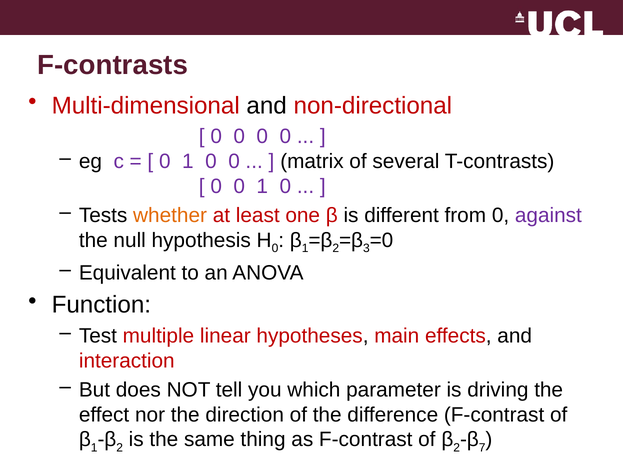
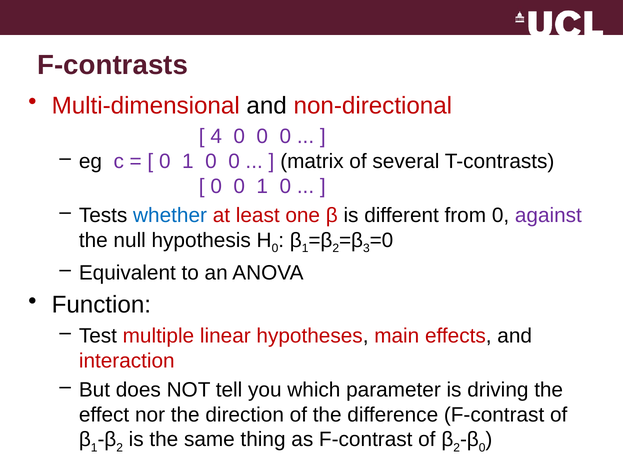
0: 0 -> 4 (216, 137)
whether colour: orange -> blue (170, 216)
β 7: 7 -> 0 (482, 448)
